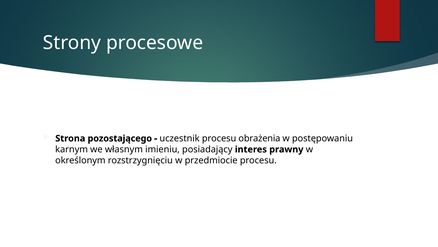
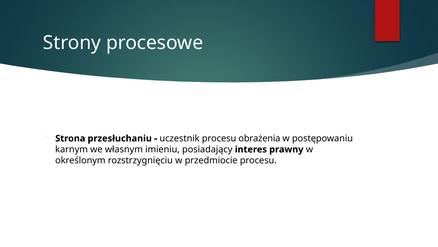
pozostającego: pozostającego -> przesłuchaniu (120, 138)
